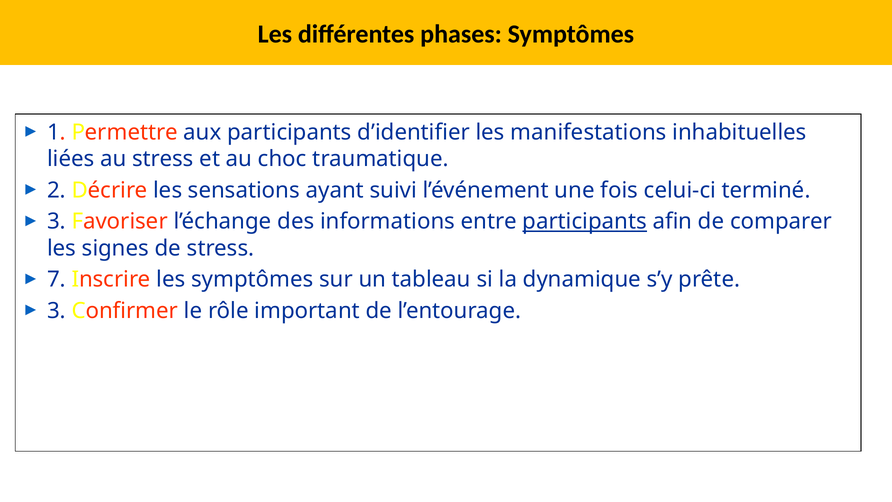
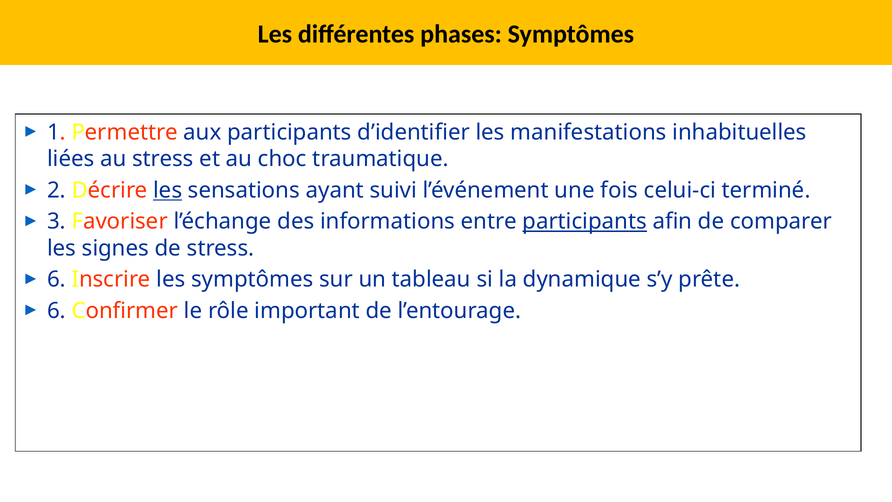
les underline: none -> present (168, 190)
7: 7 -> 6 (56, 279)
3: 3 -> 6 (56, 311)
